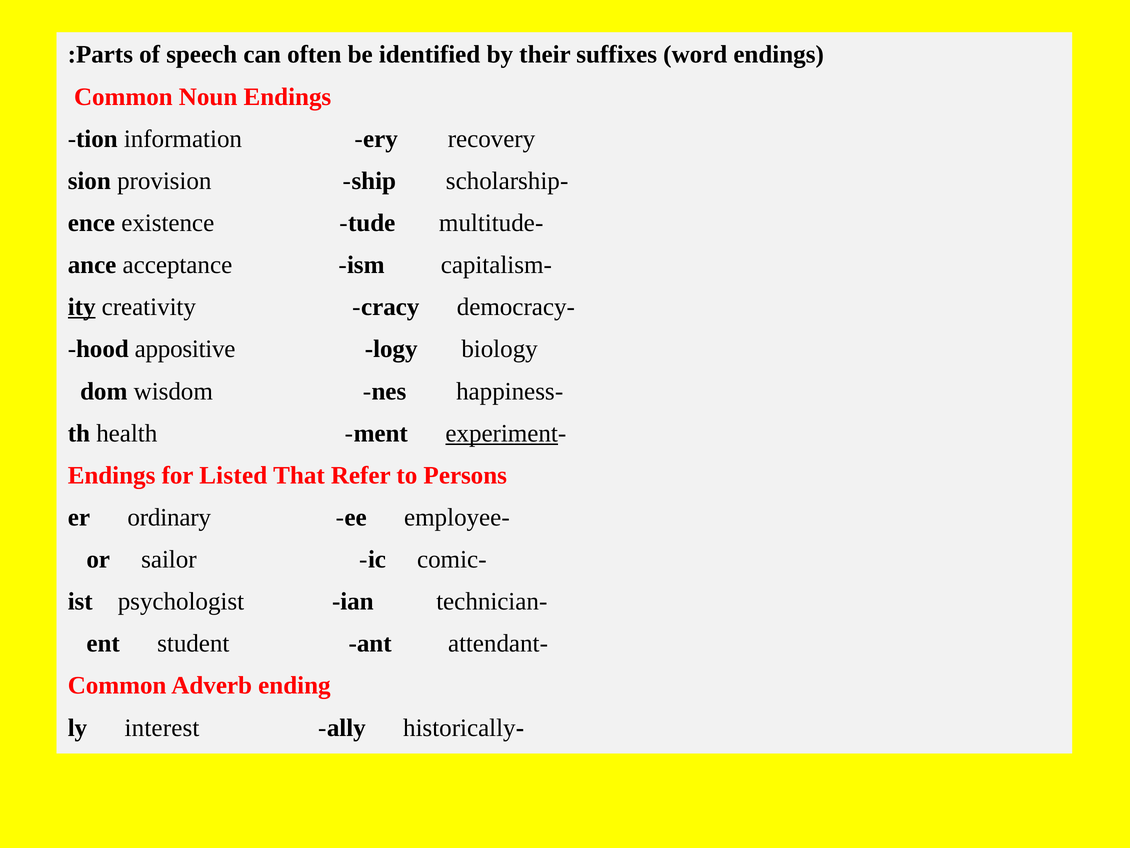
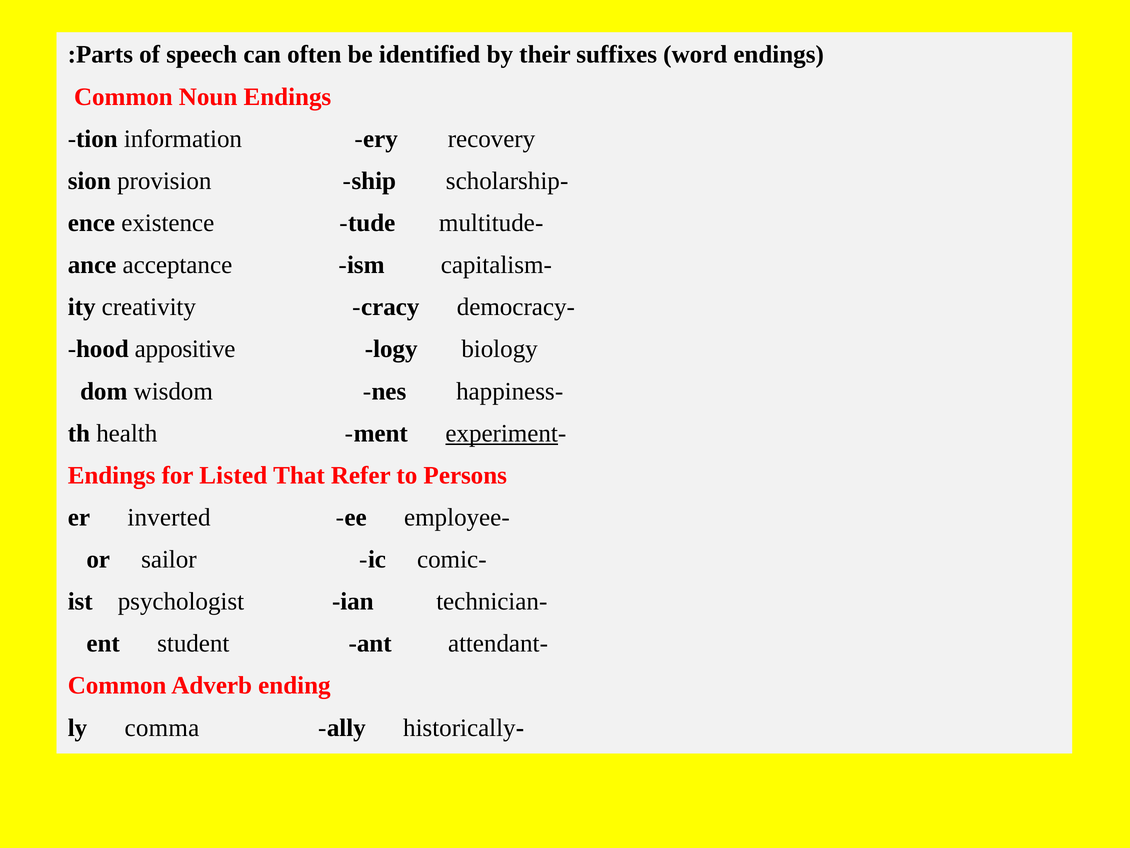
ity underline: present -> none (82, 307)
ordinary: ordinary -> inverted (169, 517)
interest: interest -> comma (162, 727)
